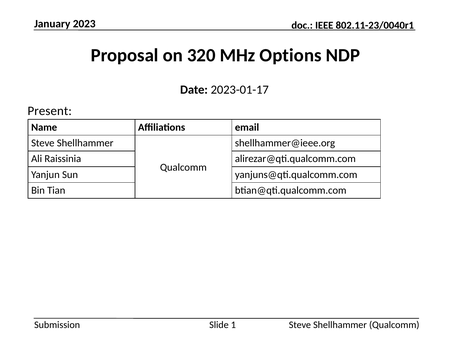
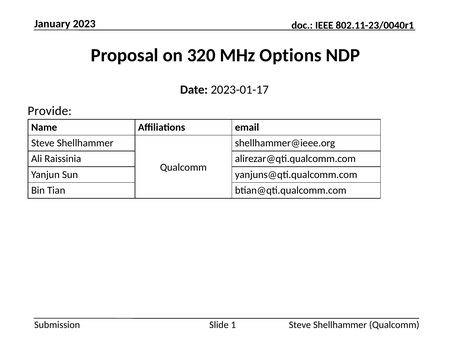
Present: Present -> Provide (50, 111)
